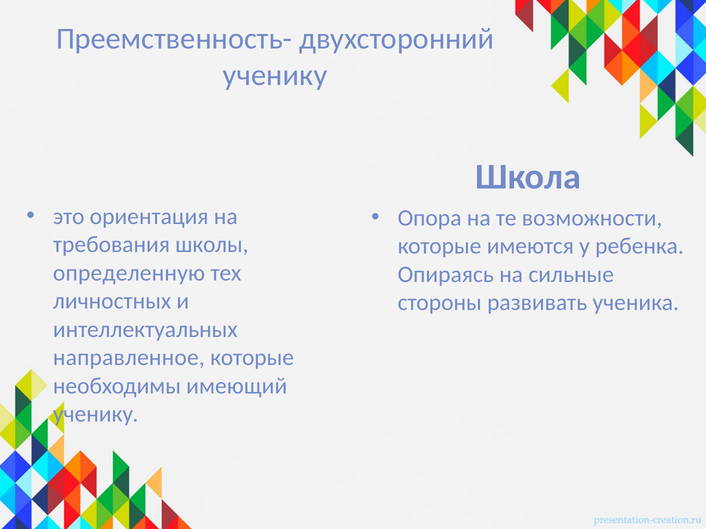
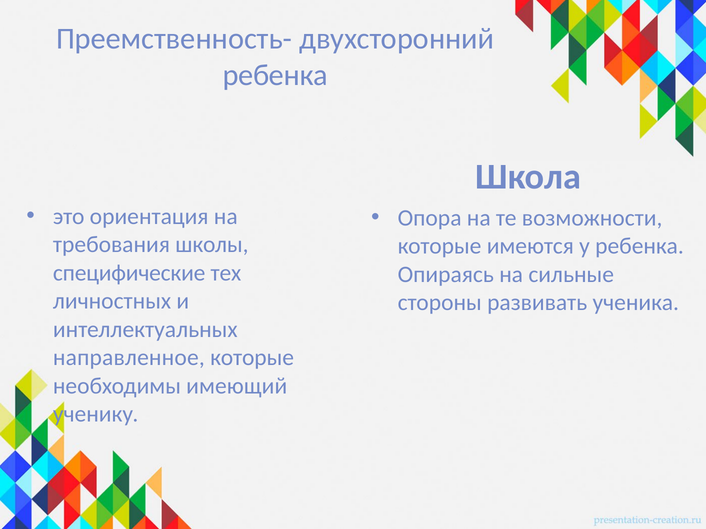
ученику: ученику -> ребенка (275, 75)
определенную: определенную -> специфические (129, 273)
